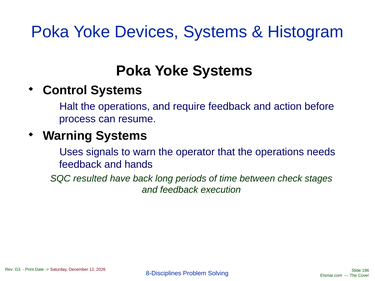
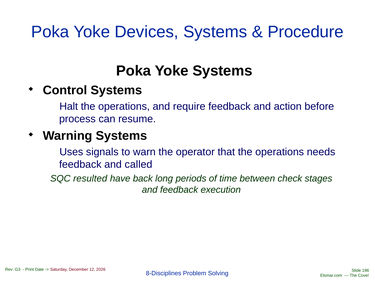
Histogram: Histogram -> Procedure (306, 32)
hands: hands -> called (139, 165)
